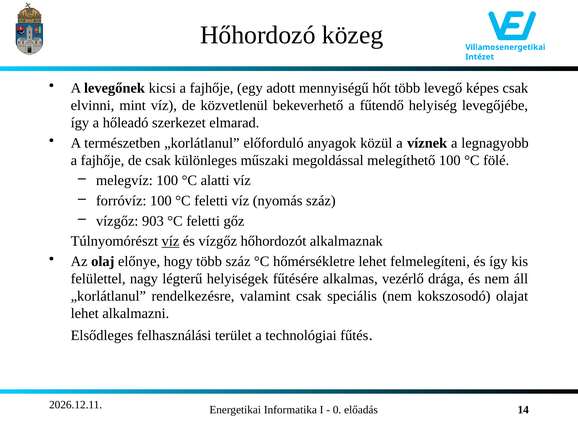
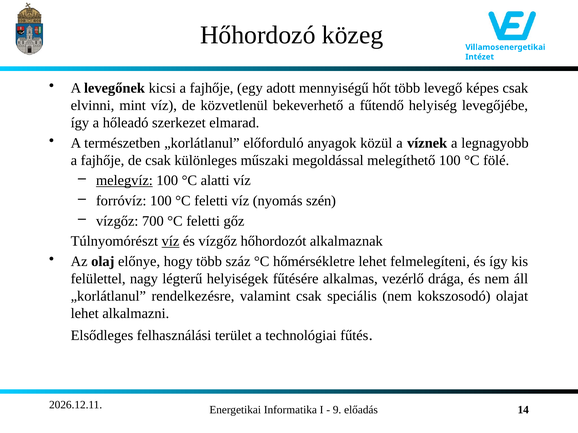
melegvíz underline: none -> present (124, 181)
nyomás száz: száz -> szén (321, 201)
903: 903 -> 700 (153, 221)
0: 0 -> 9 (337, 410)
